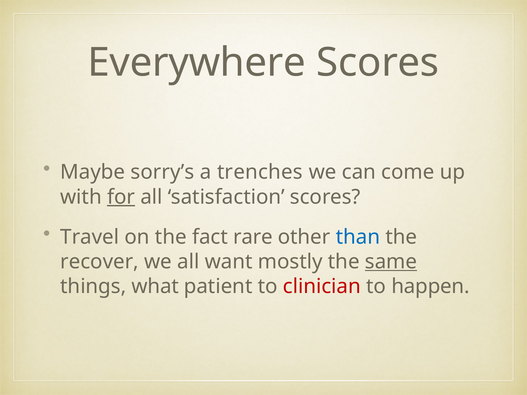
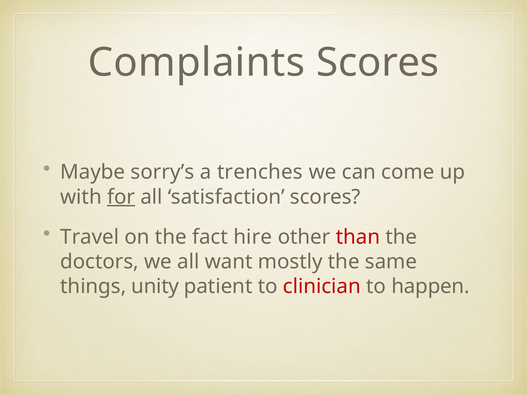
Everywhere: Everywhere -> Complaints (196, 63)
rare: rare -> hire (253, 237)
than colour: blue -> red (358, 237)
recover: recover -> doctors (100, 262)
same underline: present -> none (391, 262)
what: what -> unity (155, 287)
